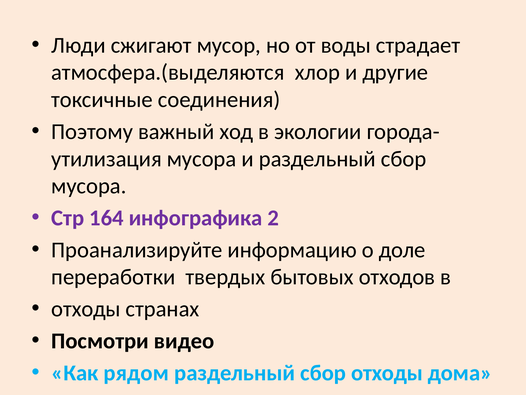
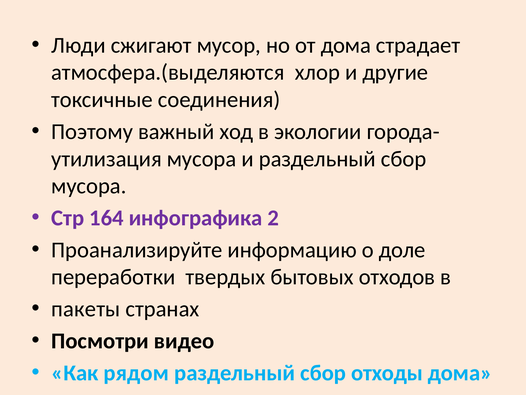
от воды: воды -> дома (346, 45)
отходы: отходы -> пакеты (86, 309)
